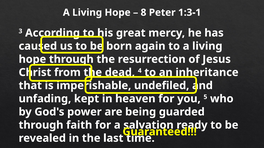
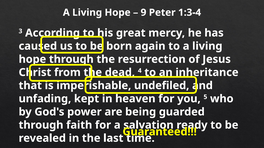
8: 8 -> 9 (143, 13)
1:3-1: 1:3-1 -> 1:3-4 (190, 13)
